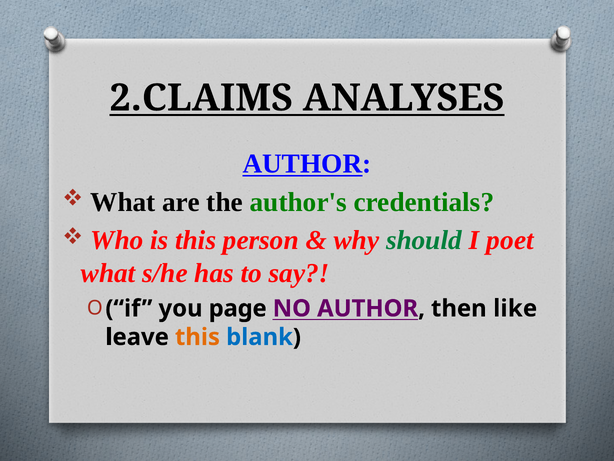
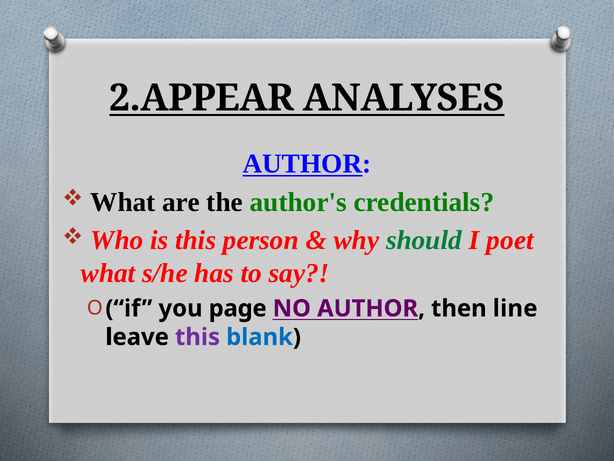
2.CLAIMS: 2.CLAIMS -> 2.APPEAR (201, 98)
like: like -> line (515, 308)
this colour: orange -> purple (197, 337)
